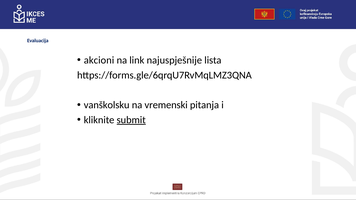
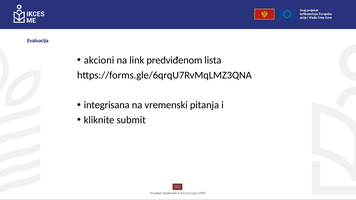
najuspješnije: najuspješnije -> predviđenom (174, 60)
vanškolsku: vanškolsku -> integrisana (107, 105)
submit underline: present -> none (131, 120)
